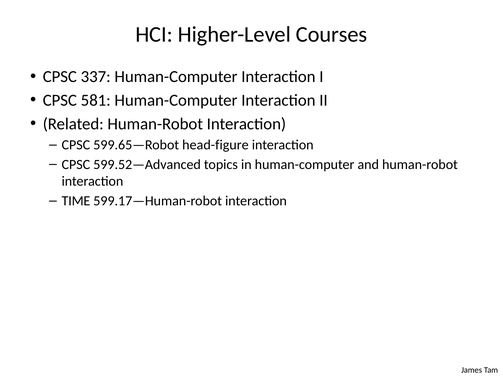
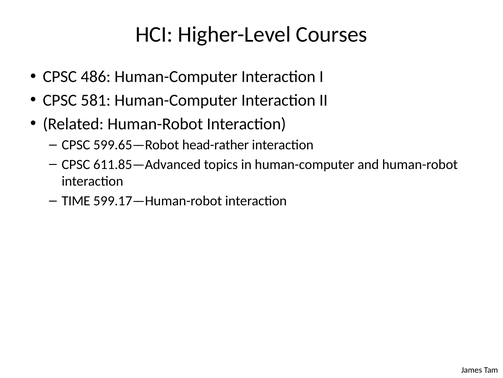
337: 337 -> 486 (96, 77)
head-figure: head-figure -> head-rather (216, 145)
599.52—Advanced: 599.52—Advanced -> 611.85—Advanced (147, 164)
